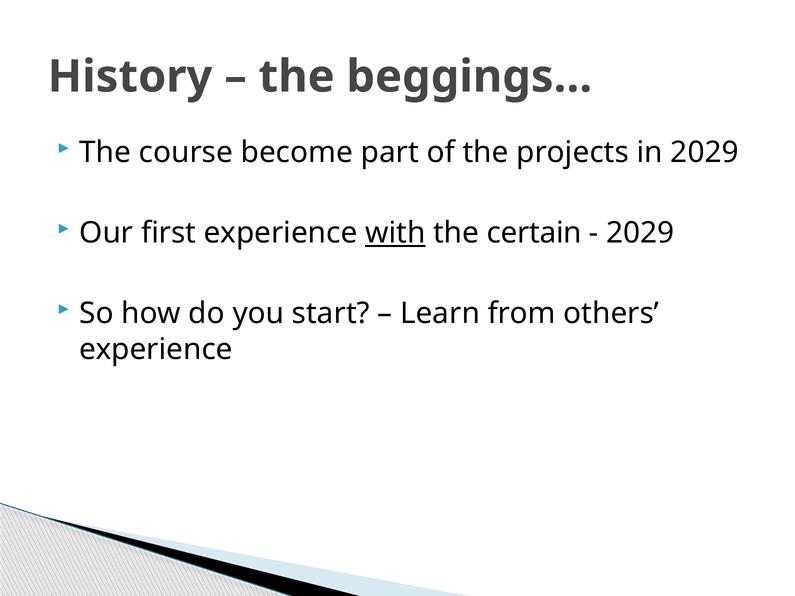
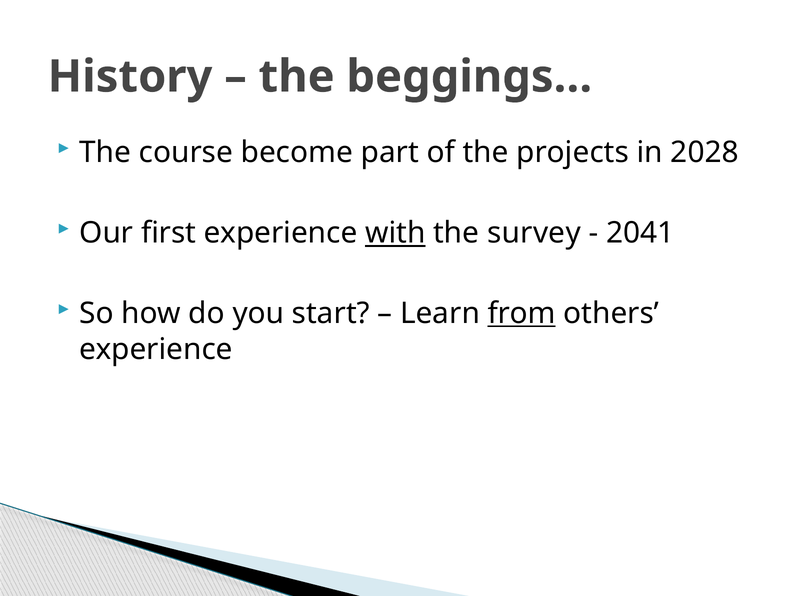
in 2029: 2029 -> 2028 (705, 153)
certain: certain -> survey (534, 233)
2029: 2029 -> 2041 (640, 233)
from underline: none -> present (522, 314)
